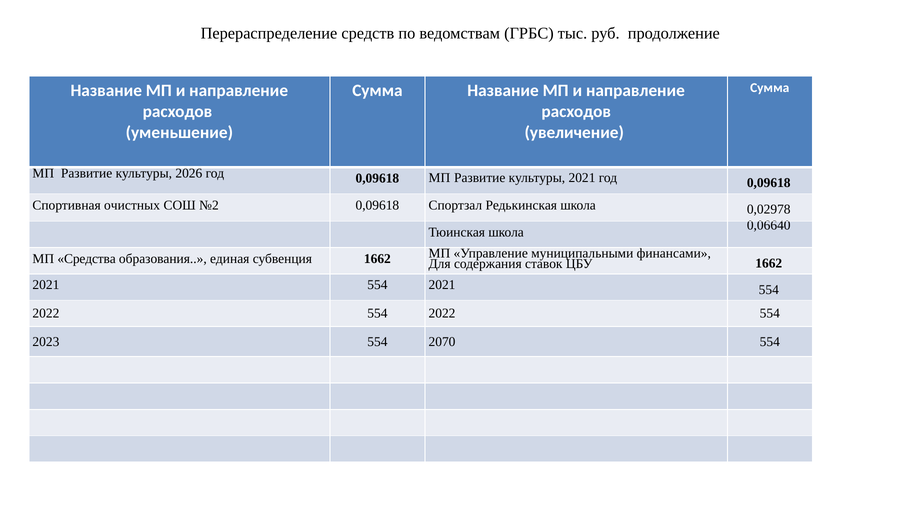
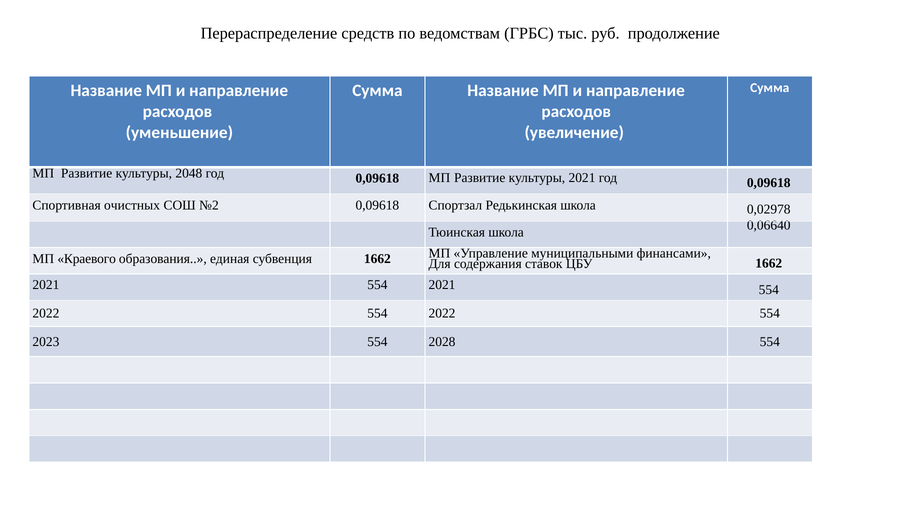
2026: 2026 -> 2048 (189, 173)
Средства: Средства -> Краевого (87, 259)
2070: 2070 -> 2028 (442, 342)
